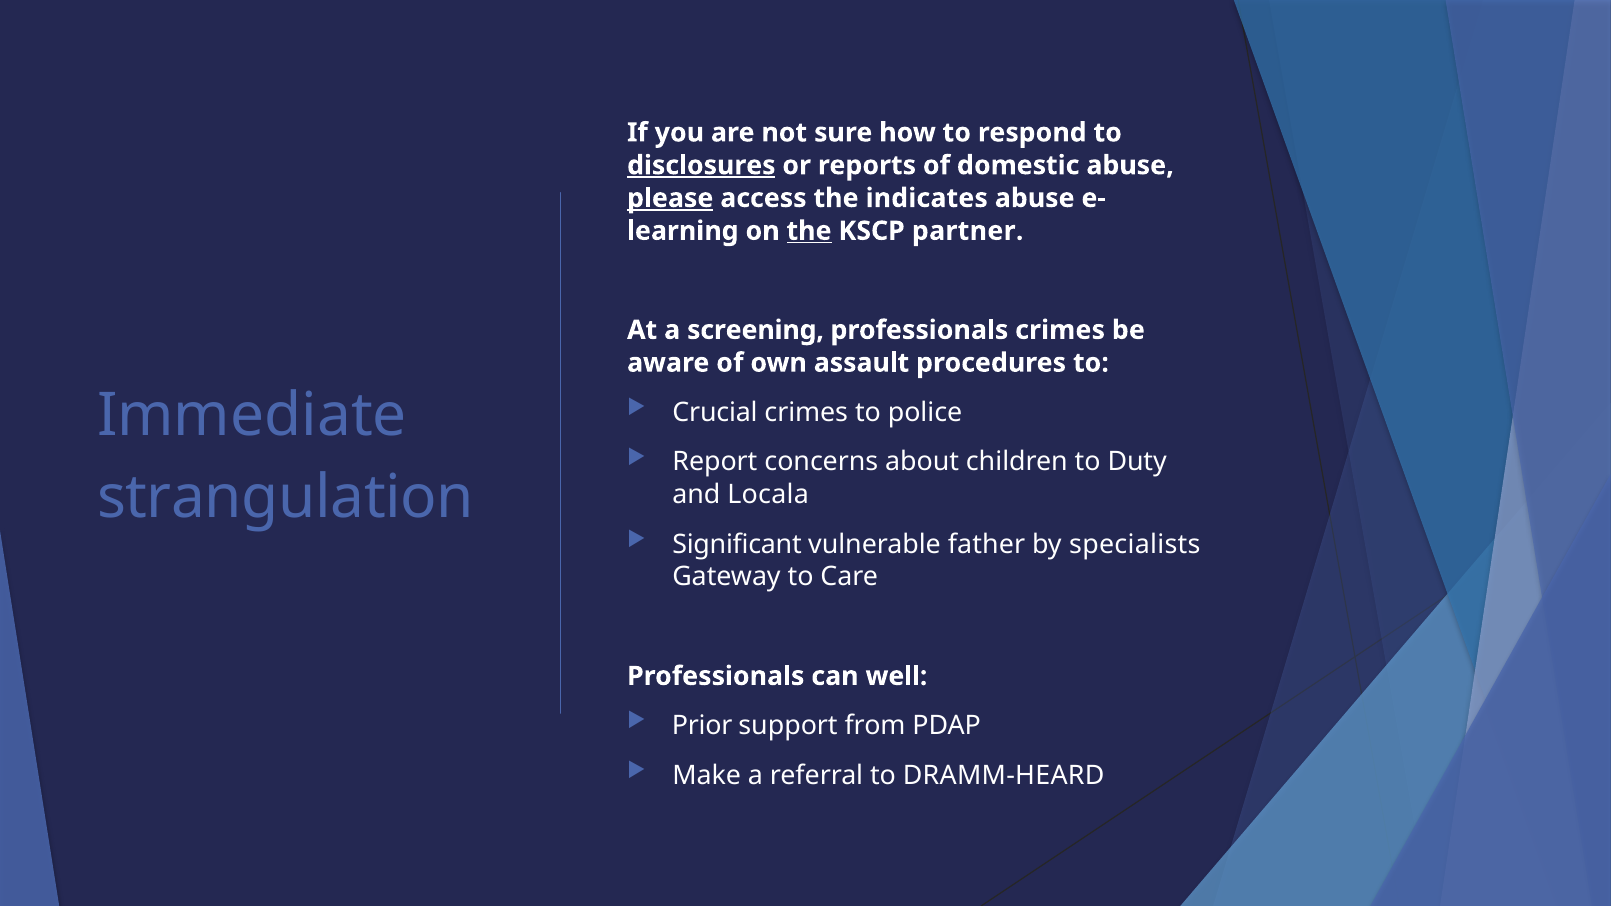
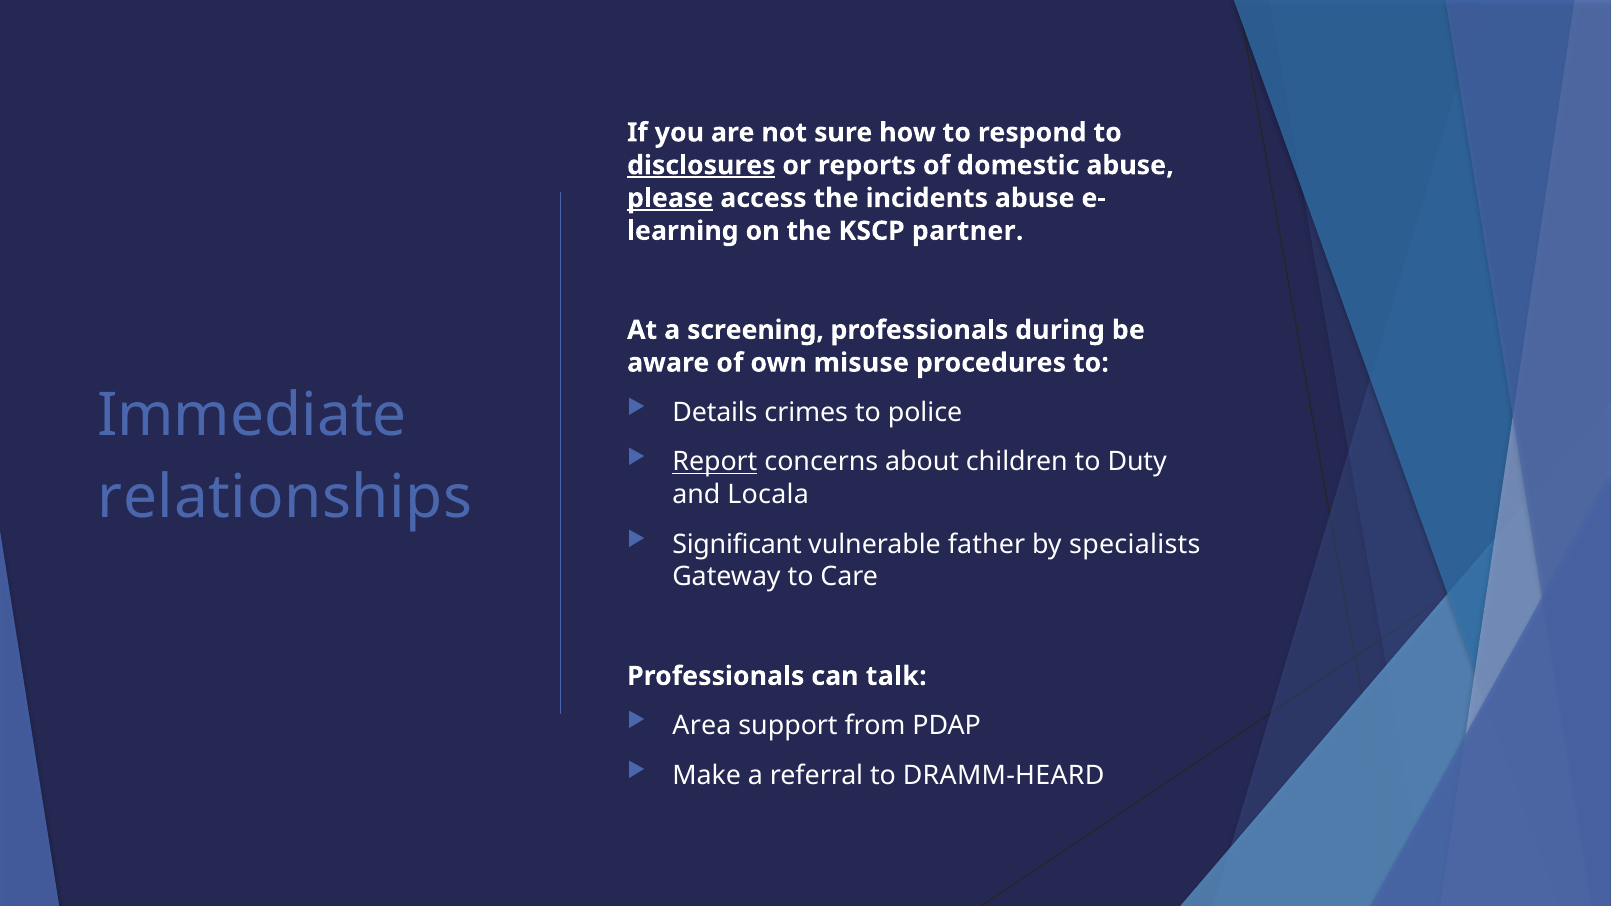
indicates: indicates -> incidents (927, 198)
the underline: present -> none (809, 231)
professionals crimes: crimes -> during (1060, 330)
assault: assault -> misuse (861, 363)
Crucial: Crucial -> Details (715, 412)
Report underline: none -> present (715, 462)
strangulation: strangulation -> relationships (285, 498)
well: well -> talk (896, 676)
Prior: Prior -> Area (702, 726)
